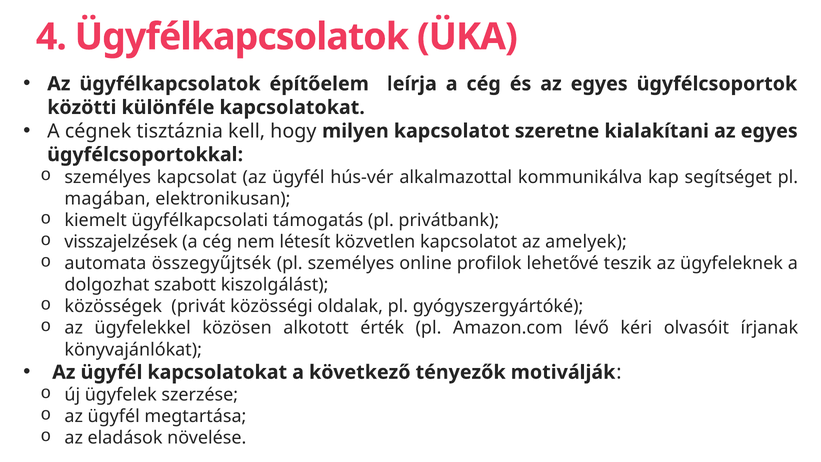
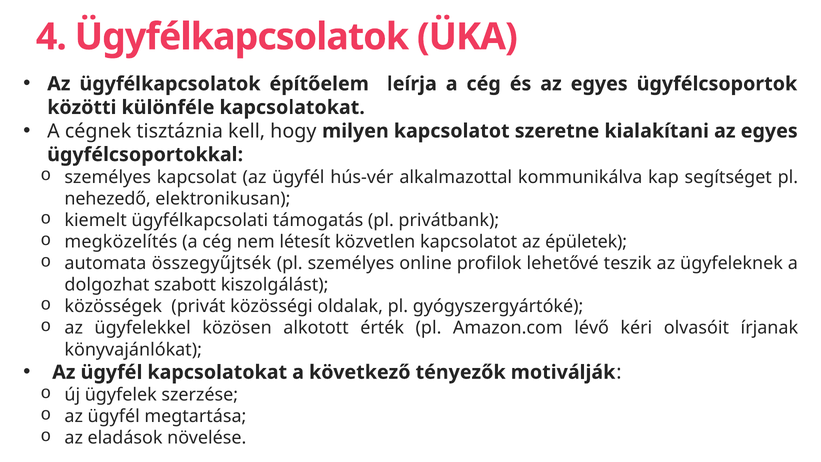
magában: magában -> nehezedő (108, 199)
visszajelzések: visszajelzések -> megközelítés (121, 242)
amelyek: amelyek -> épületek (586, 242)
